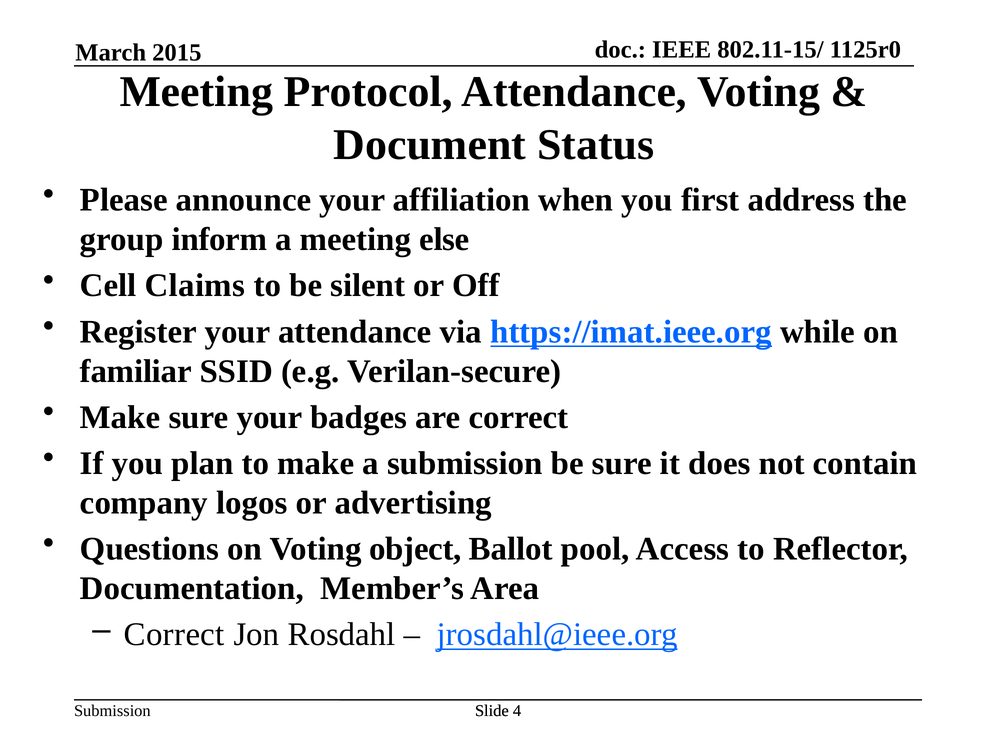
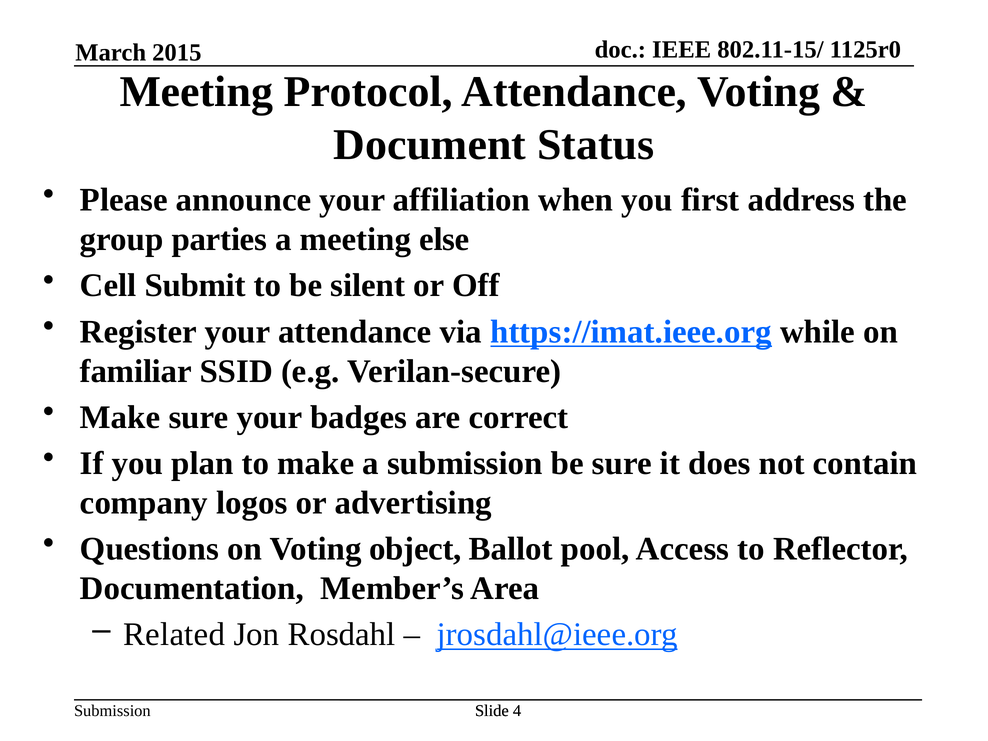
inform: inform -> parties (219, 239)
Claims: Claims -> Submit (195, 286)
Correct: Correct -> Related (174, 635)
